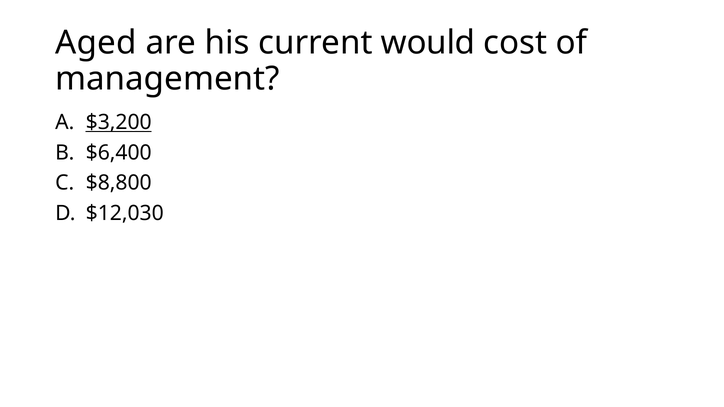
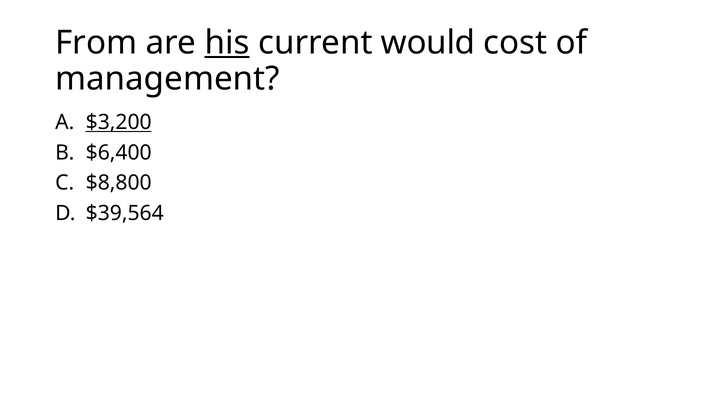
Aged: Aged -> From (96, 43)
his underline: none -> present (227, 43)
$12,030: $12,030 -> $39,564 (125, 213)
